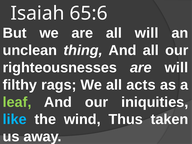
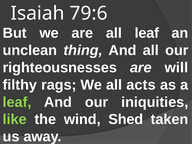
65:6: 65:6 -> 79:6 (89, 13)
all will: will -> leaf (147, 33)
like colour: light blue -> light green (15, 119)
Thus: Thus -> Shed (126, 119)
